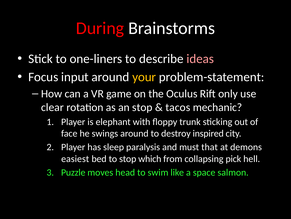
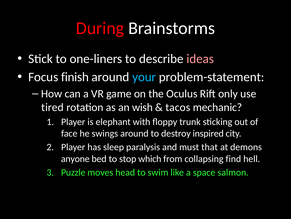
input: input -> finish (75, 77)
your colour: yellow -> light blue (144, 77)
clear: clear -> tired (52, 107)
an stop: stop -> wish (142, 107)
easiest: easiest -> anyone (75, 158)
pick: pick -> find (233, 158)
